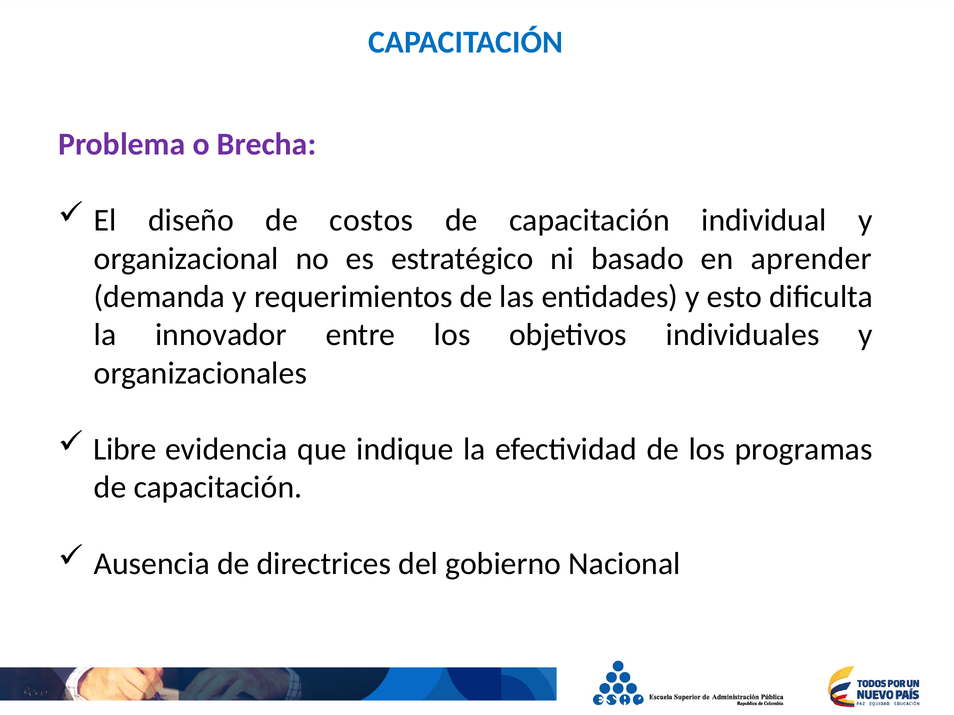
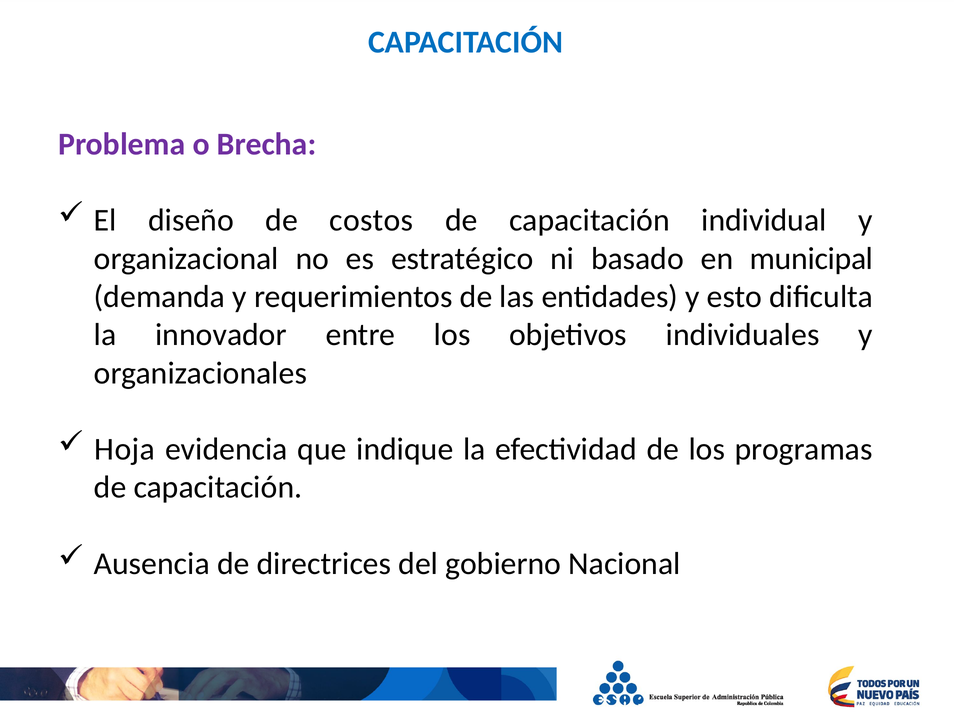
aprender: aprender -> municipal (812, 259)
Libre: Libre -> Hoja (125, 450)
